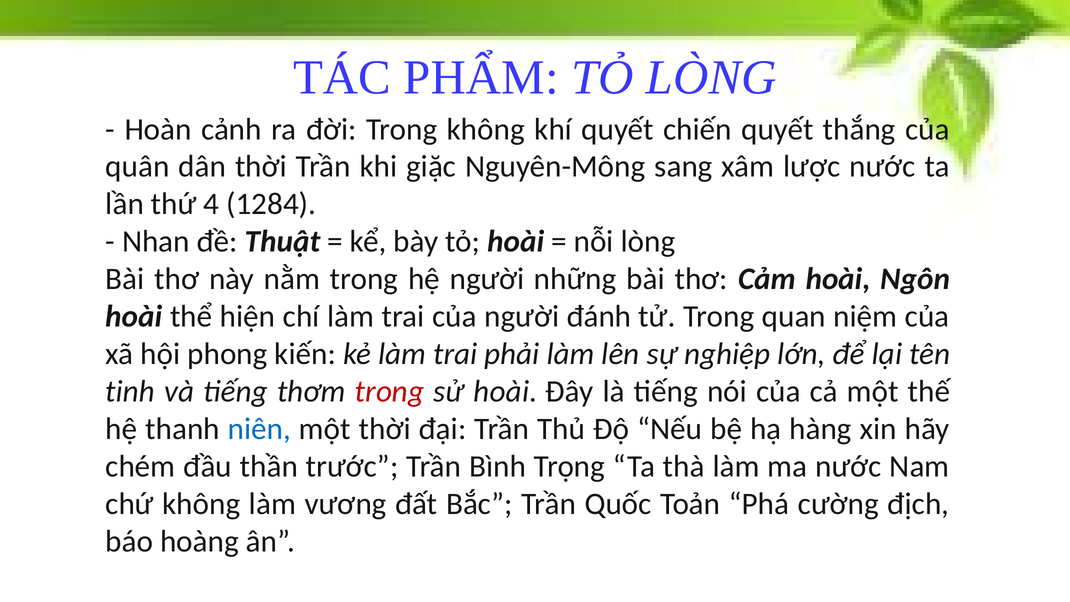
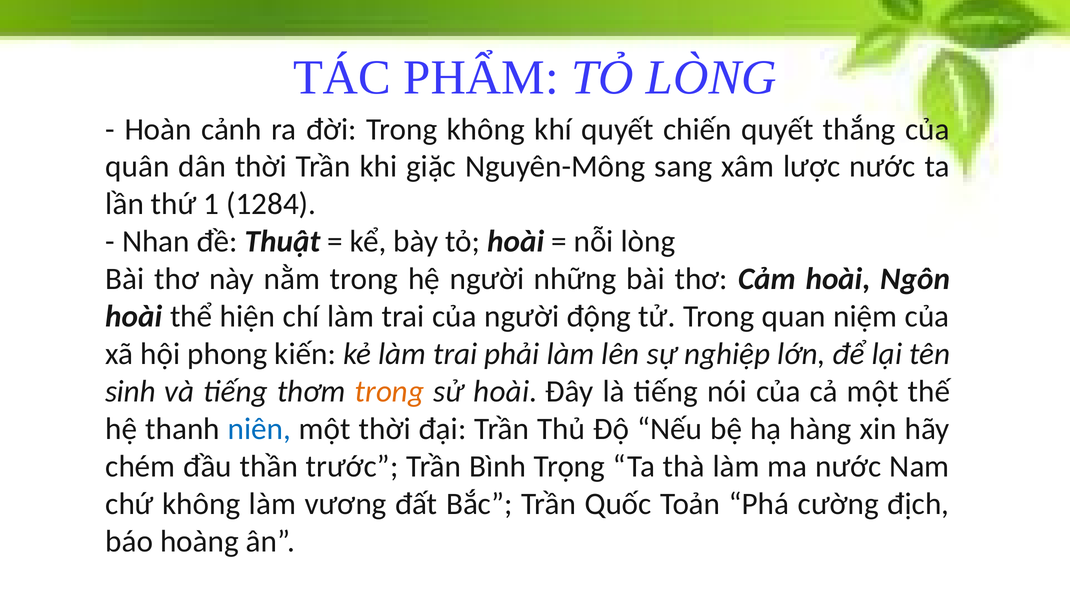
4: 4 -> 1 (211, 204)
đánh: đánh -> động (599, 317)
tinh: tinh -> sinh (130, 391)
trong colour: red -> orange (390, 391)
